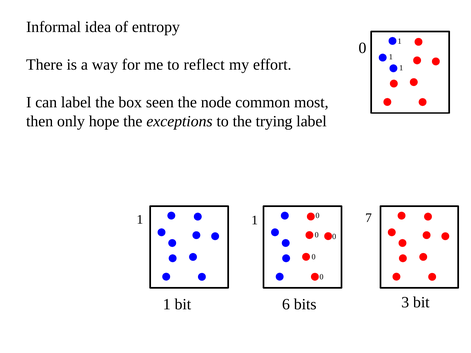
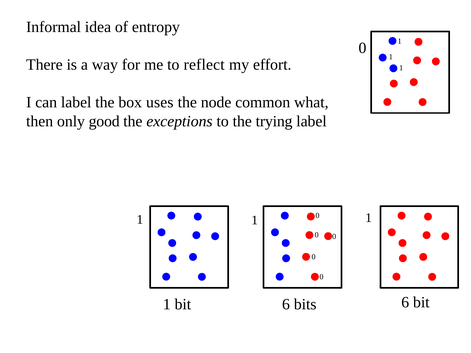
seen: seen -> uses (160, 102)
most: most -> what (311, 102)
hope: hope -> good (104, 121)
7: 7 -> 1 (369, 218)
1 bit 3: 3 -> 6 (405, 302)
